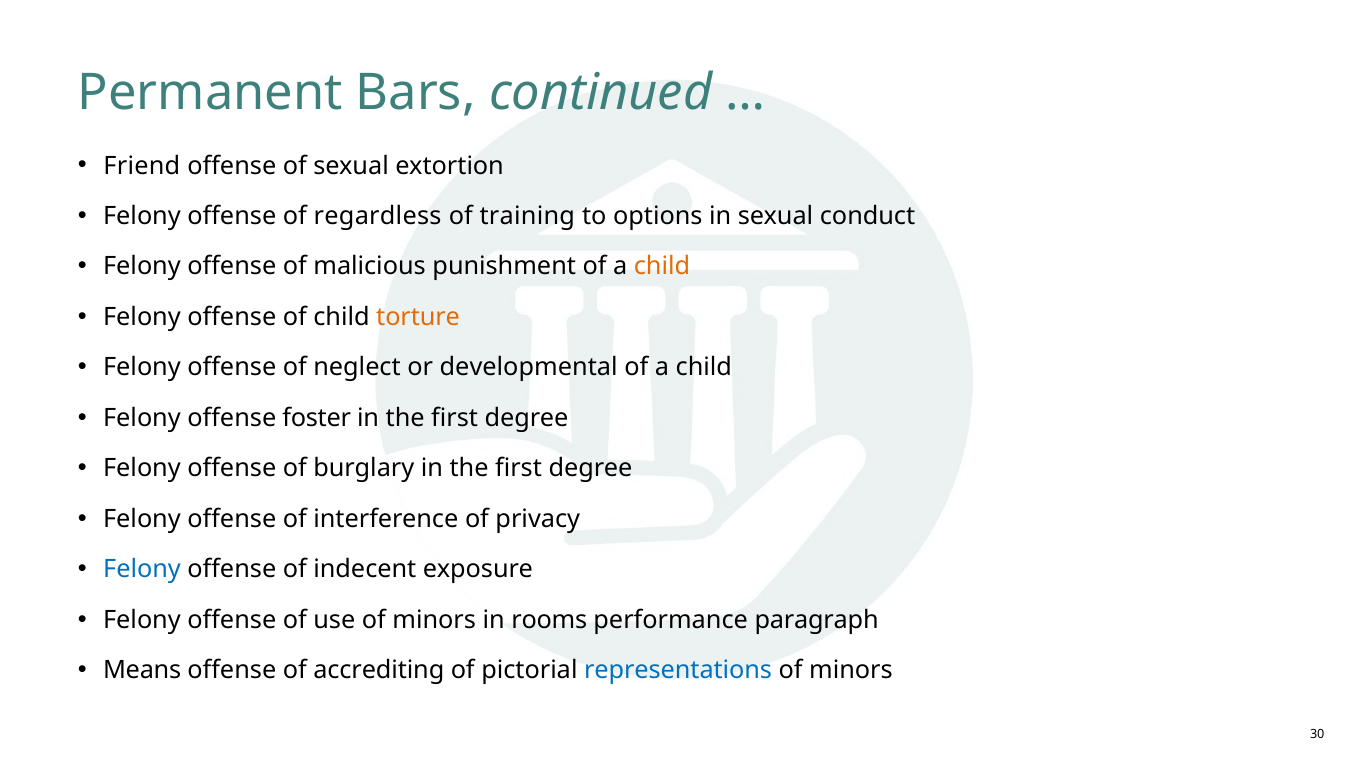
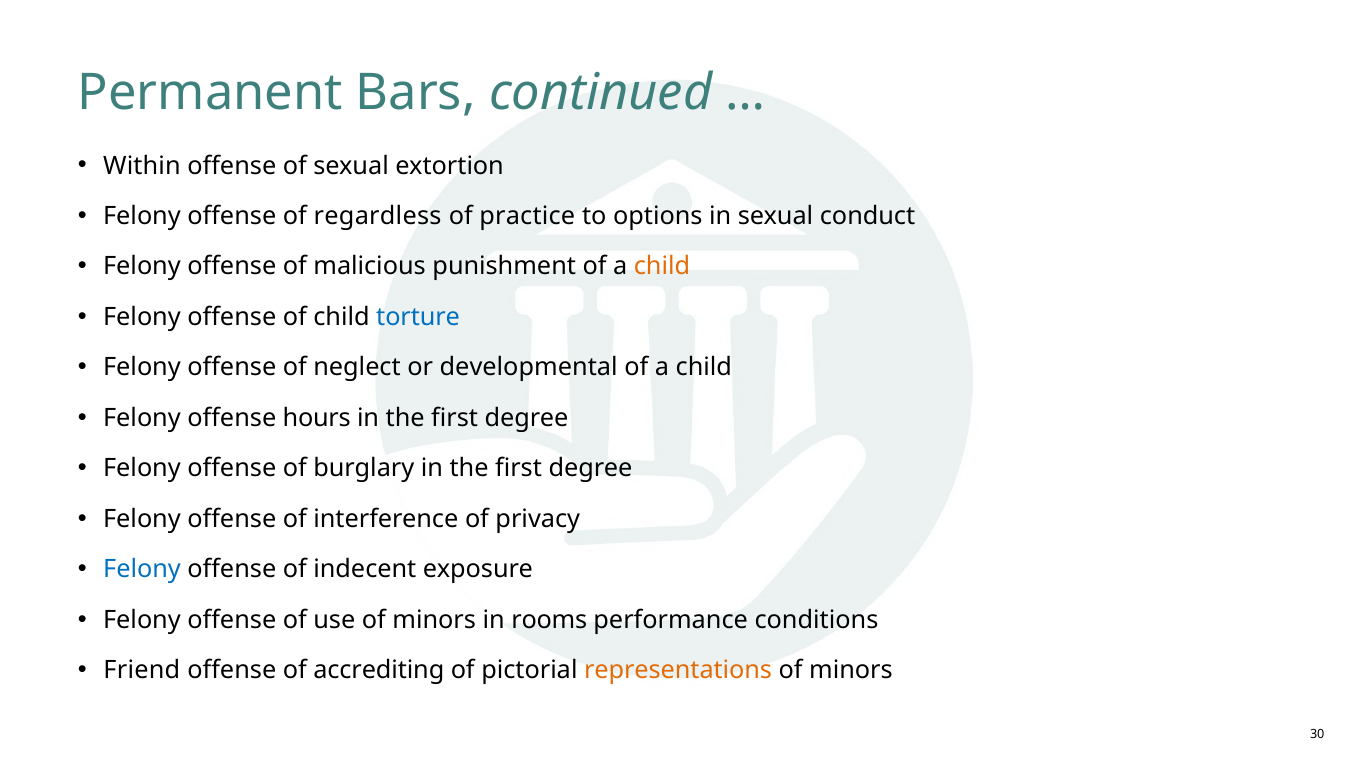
Friend: Friend -> Within (142, 166)
training: training -> practice (527, 216)
torture colour: orange -> blue (418, 317)
foster: foster -> hours (317, 418)
paragraph: paragraph -> conditions (816, 620)
Means: Means -> Friend (142, 670)
representations colour: blue -> orange (678, 670)
